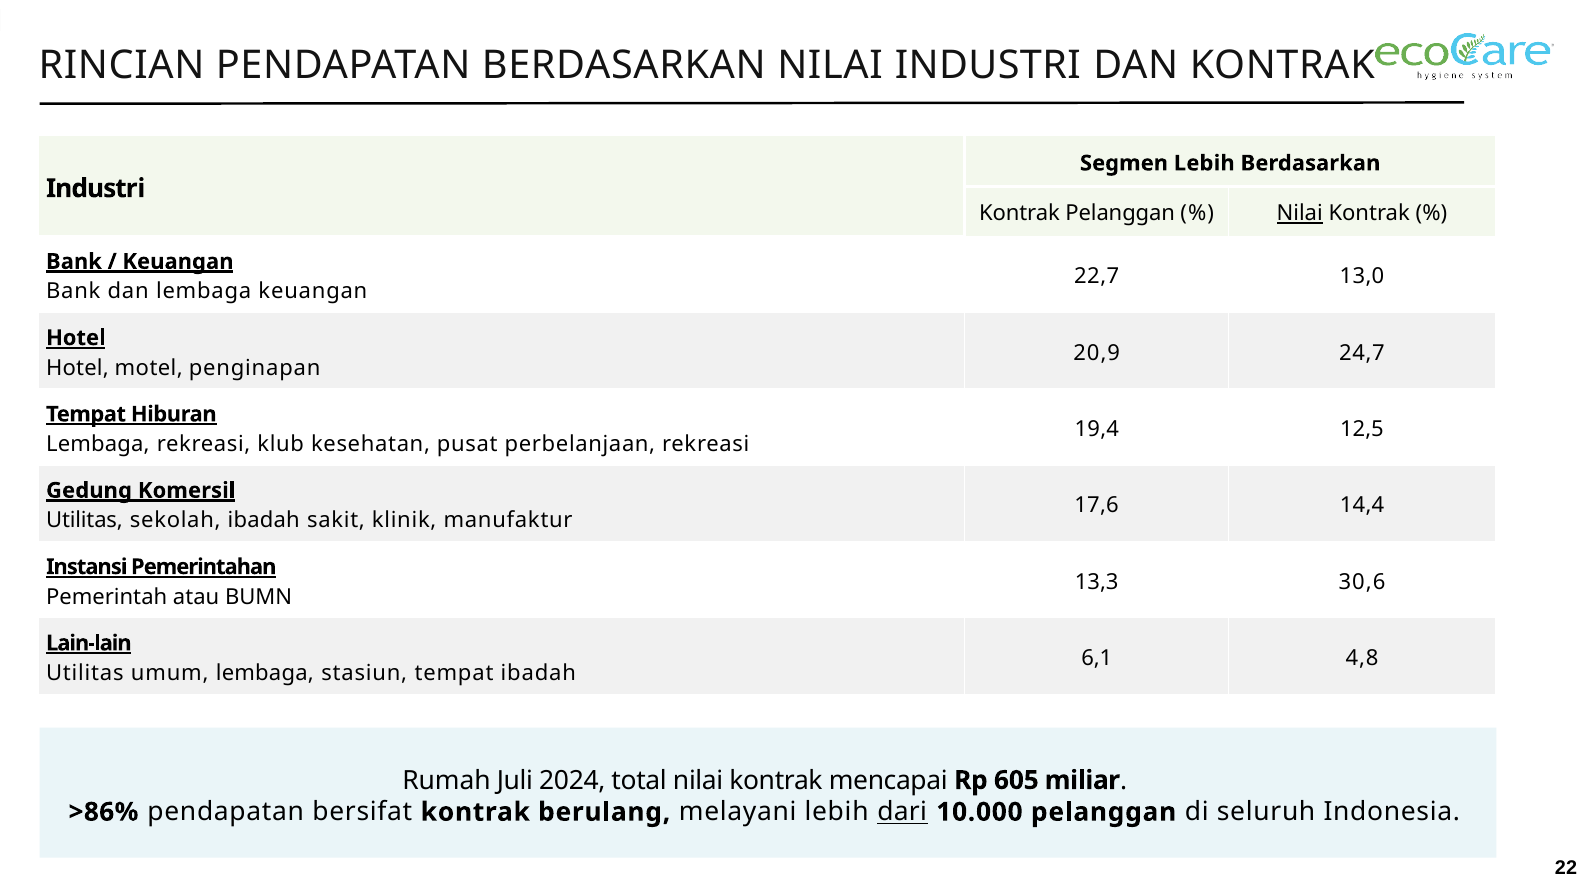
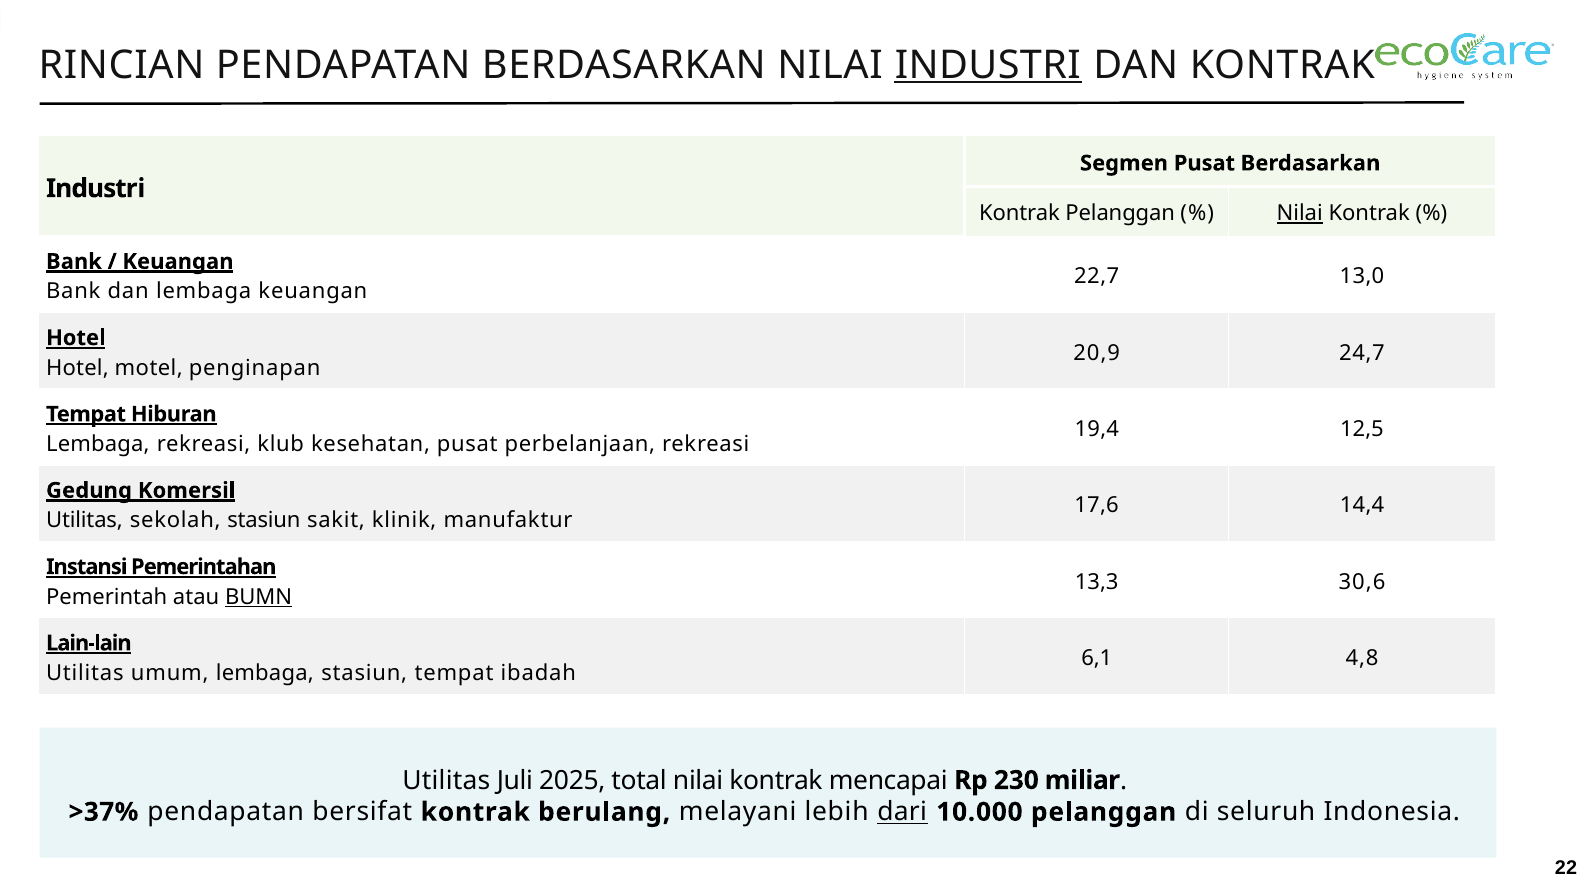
INDUSTRI underline: none -> present (988, 65)
Segmen Lebih: Lebih -> Pusat (1204, 163)
sekolah ibadah: ibadah -> stasiun (264, 521)
BUMN underline: none -> present (259, 597)
Rumah: Rumah -> Utilitas (446, 781)
2024: 2024 -> 2025 (572, 781)
605: 605 -> 230 (1016, 781)
>86%: >86% -> >37% (103, 813)
